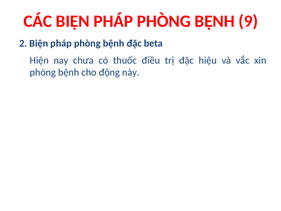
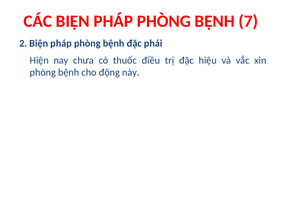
9: 9 -> 7 (248, 21)
beta: beta -> phái (153, 43)
